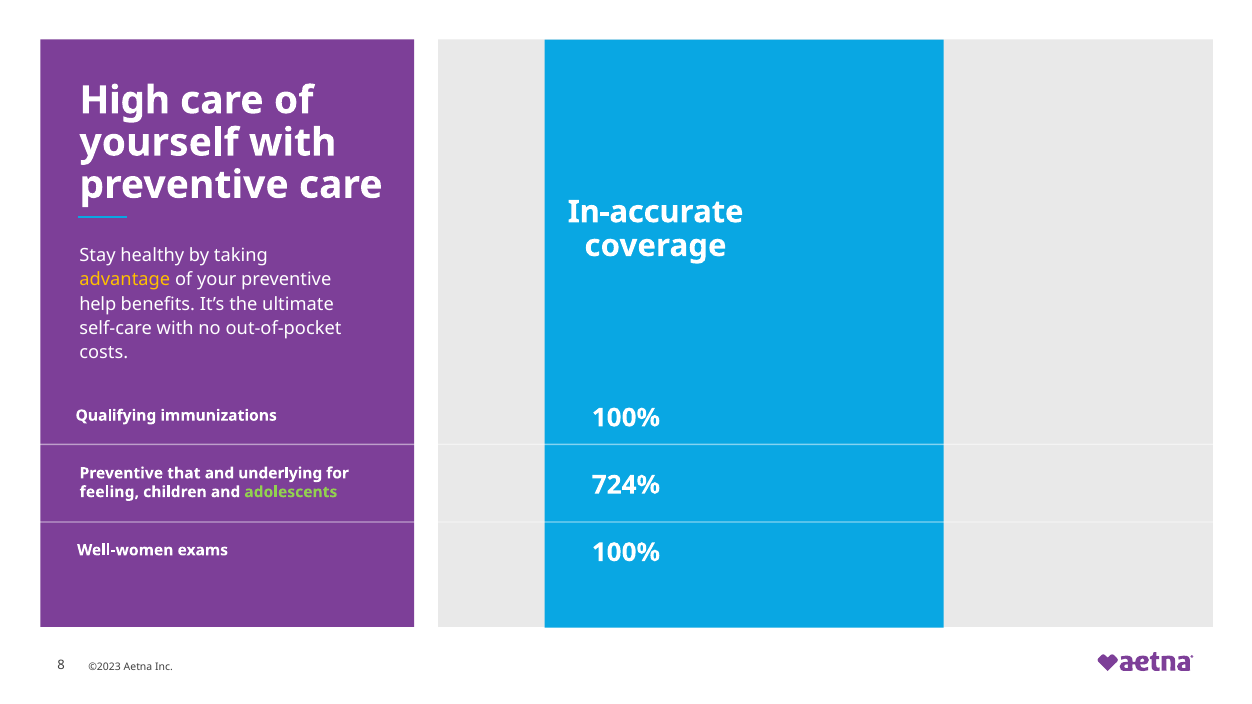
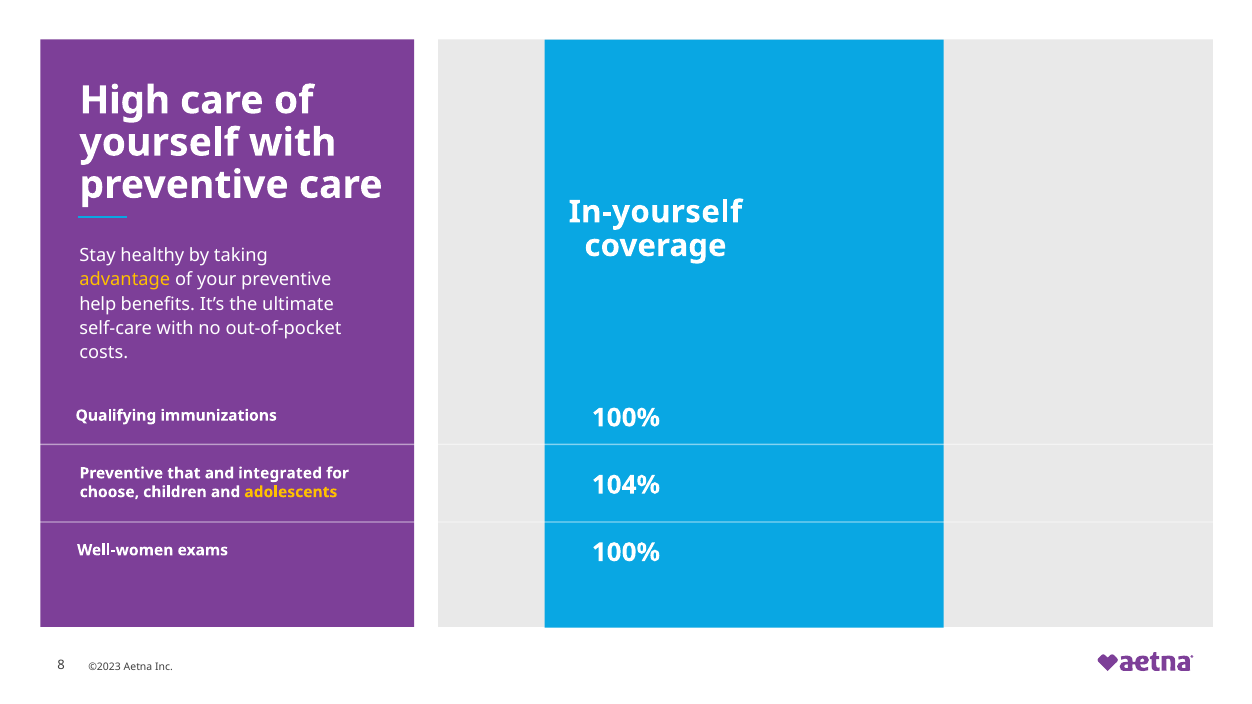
In-accurate: In-accurate -> In-yourself (655, 212)
underlying: underlying -> integrated (280, 474)
724%: 724% -> 104% (626, 485)
feeling: feeling -> choose (109, 492)
adolescents colour: light green -> yellow (291, 492)
